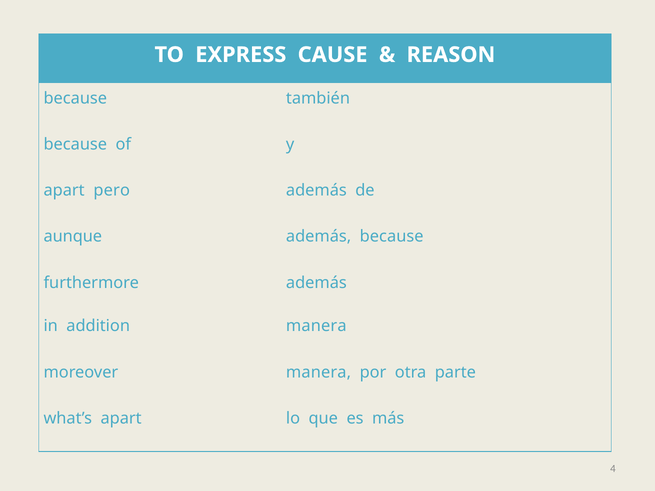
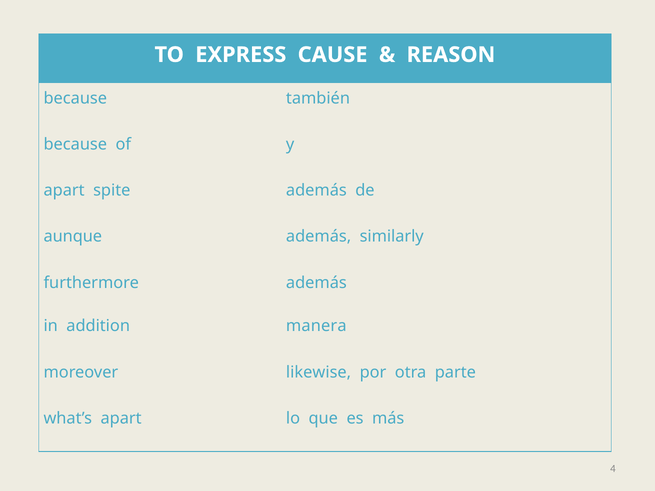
pero: pero -> spite (112, 190)
además because: because -> similarly (392, 237)
moreover manera: manera -> likewise (319, 372)
